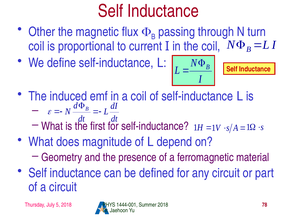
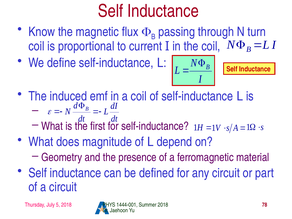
Other: Other -> Know (42, 32)
